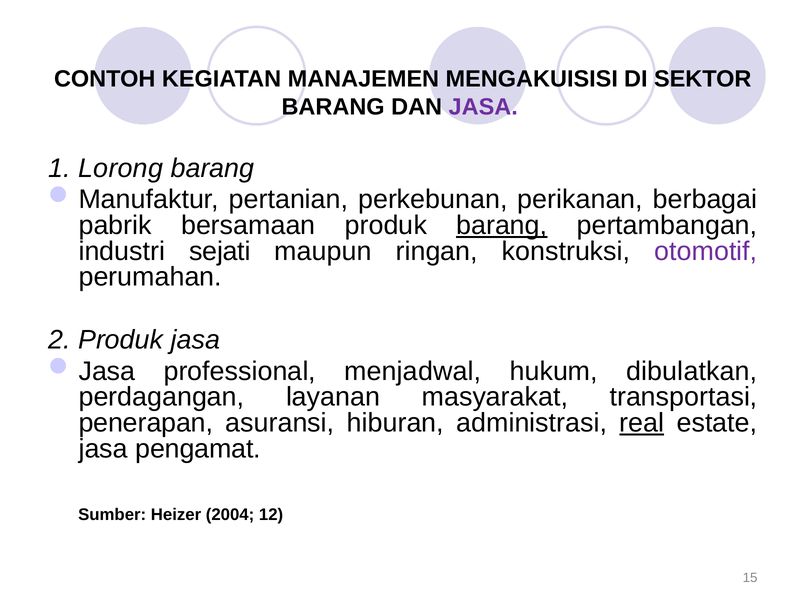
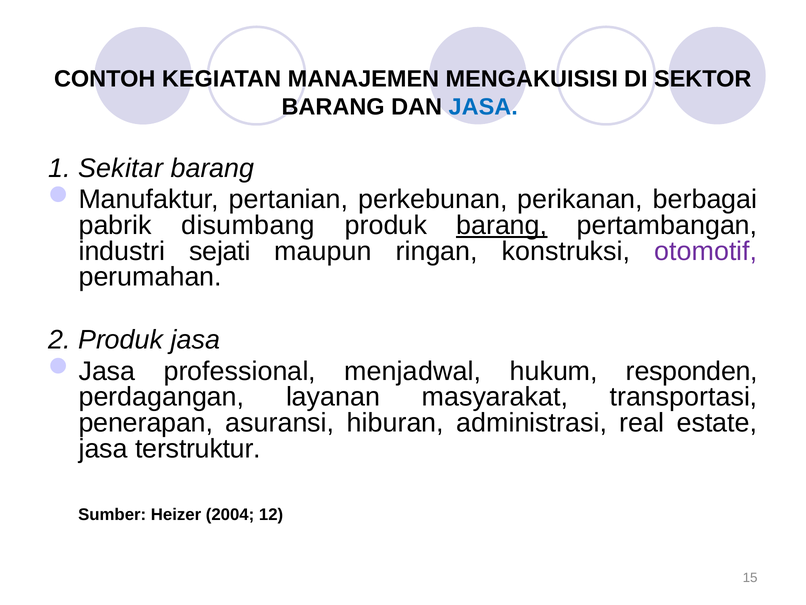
JASA colour: purple -> blue (483, 107)
Lorong: Lorong -> Sekitar (121, 168)
bersamaan: bersamaan -> disumbang (248, 225)
dibulatkan: dibulatkan -> responden (692, 371)
real underline: present -> none (642, 423)
pengamat: pengamat -> terstruktur (198, 448)
